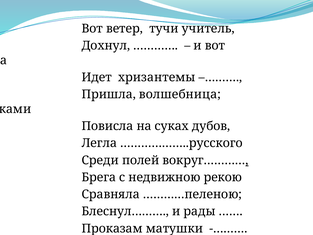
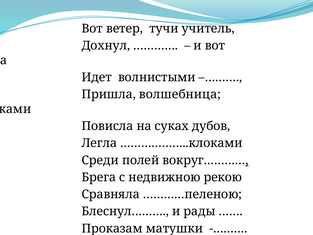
хризантемы: хризантемы -> волнистыми (157, 77)
………………..русского: ………………..русского -> ………………..клоками (181, 143)
